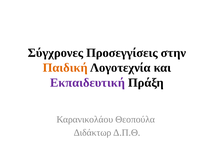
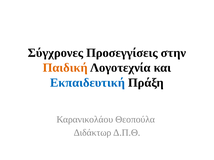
Εκπαιδευτική colour: purple -> blue (88, 83)
